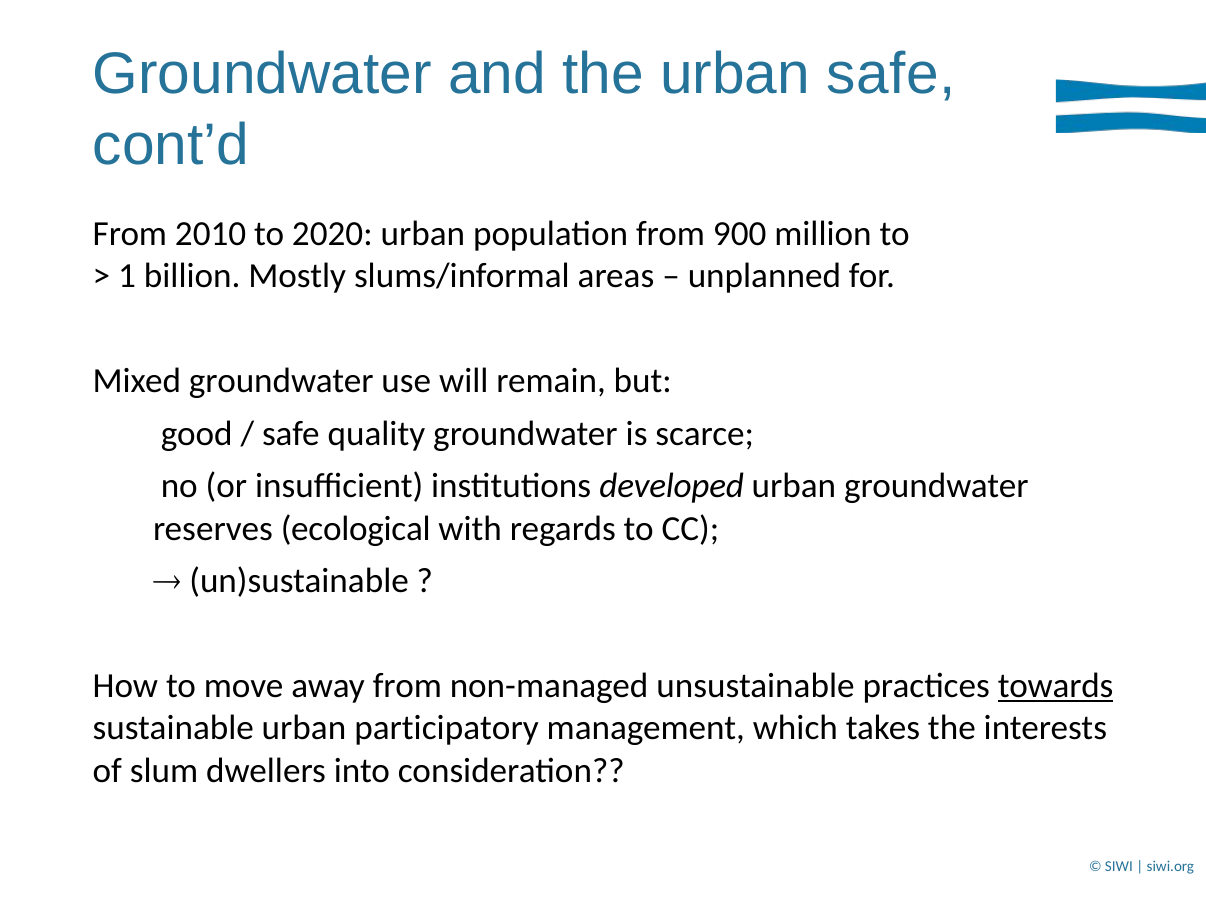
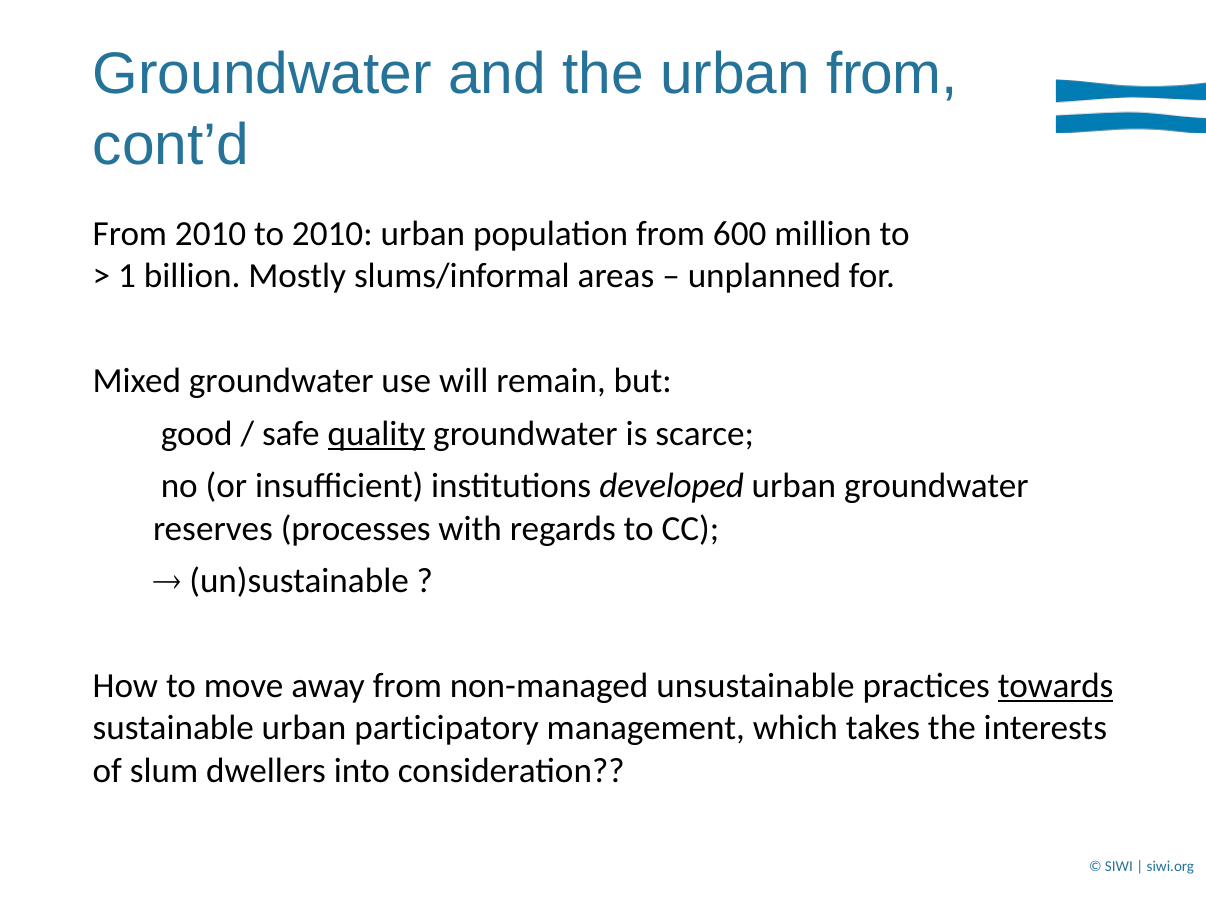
urban safe: safe -> from (892, 75)
to 2020: 2020 -> 2010 (332, 234)
900: 900 -> 600 (740, 234)
quality underline: none -> present (376, 434)
ecological: ecological -> processes (356, 529)
